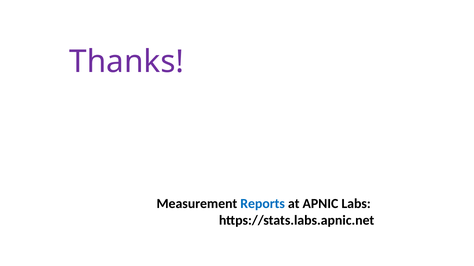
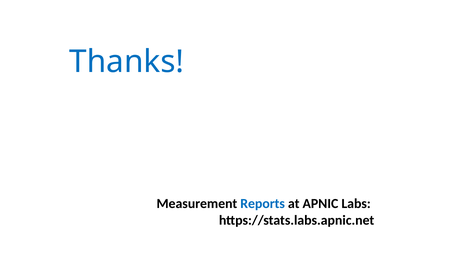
Thanks colour: purple -> blue (127, 62)
